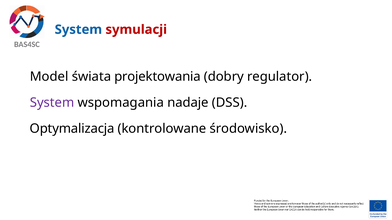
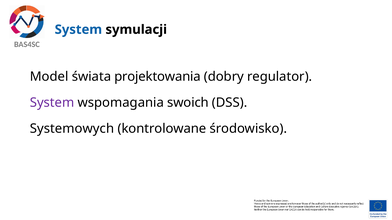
symulacji colour: red -> black (136, 30)
nadaje: nadaje -> swoich (188, 103)
Optymalizacja: Optymalizacja -> Systemowych (72, 129)
